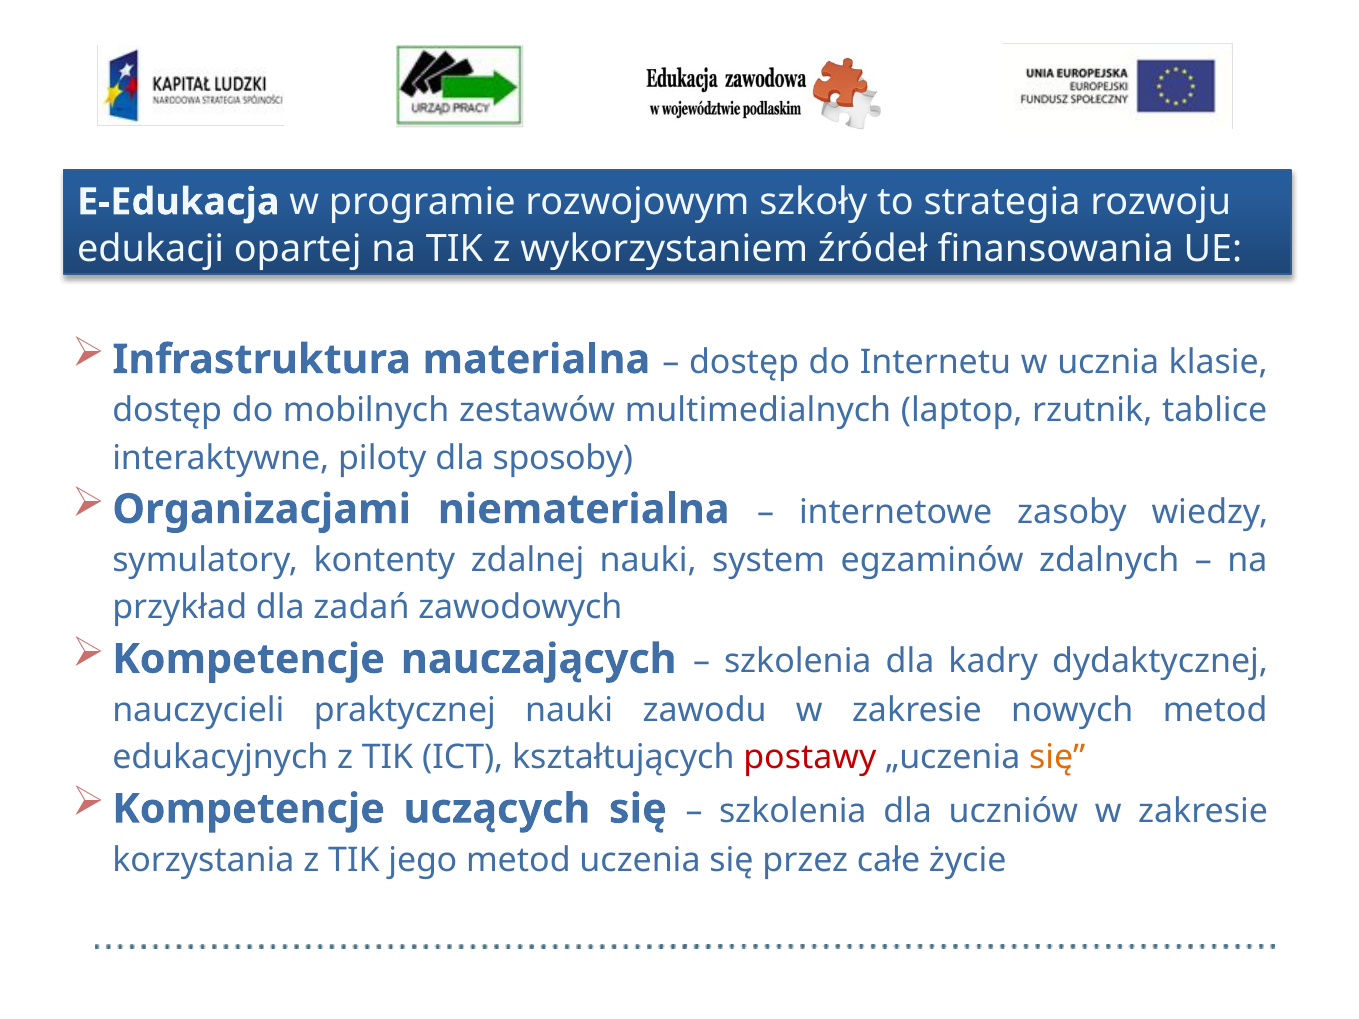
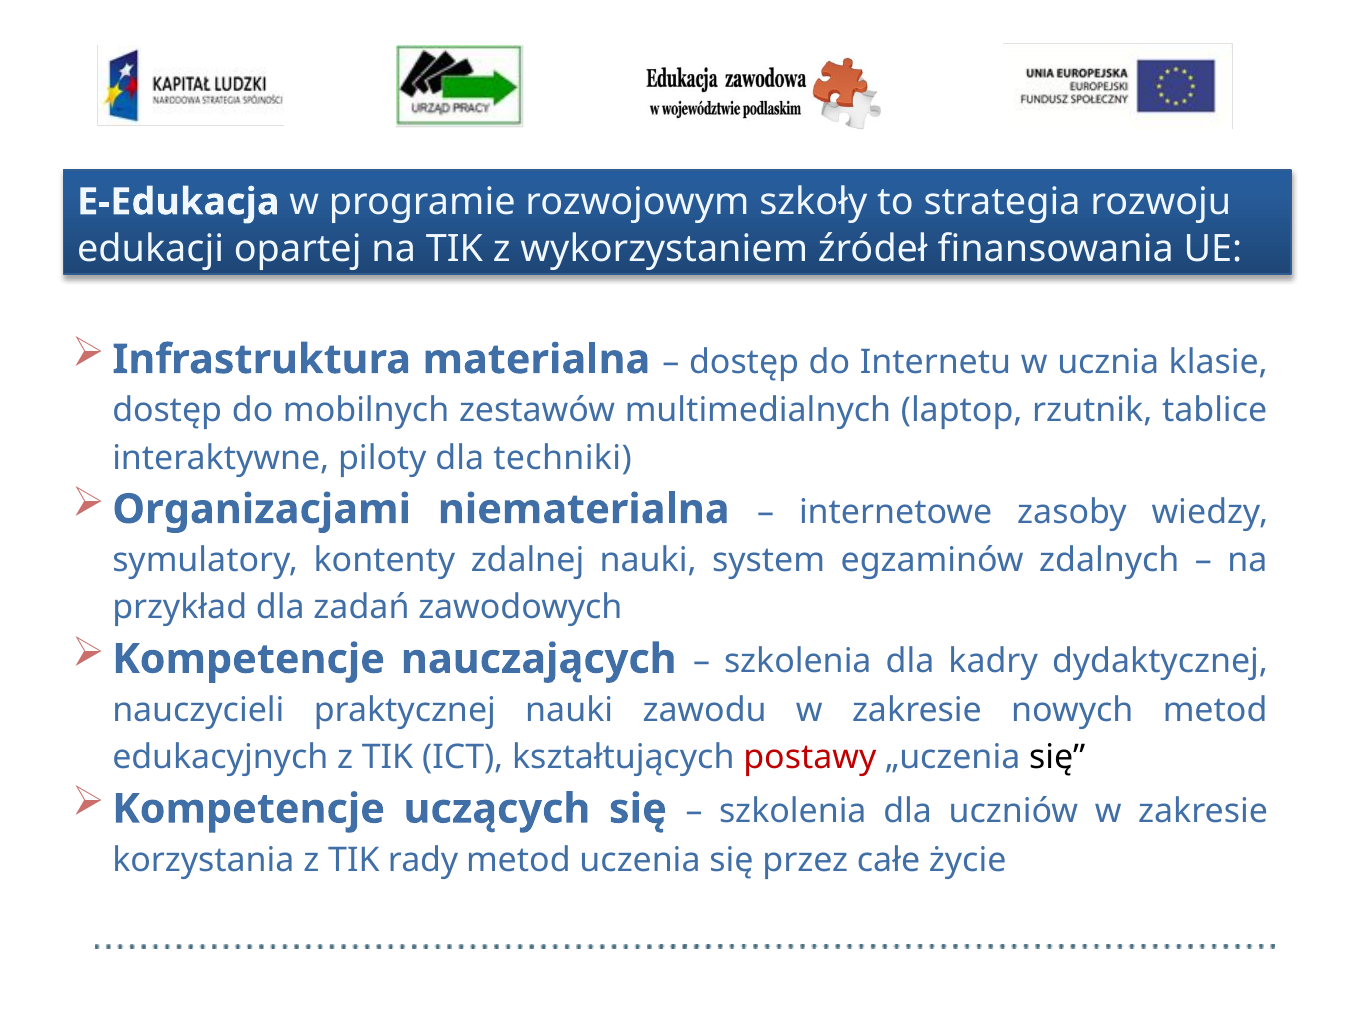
sposoby: sposoby -> techniki (563, 458)
się colour: orange -> black (1057, 758)
jego: jego -> rady (423, 860)
